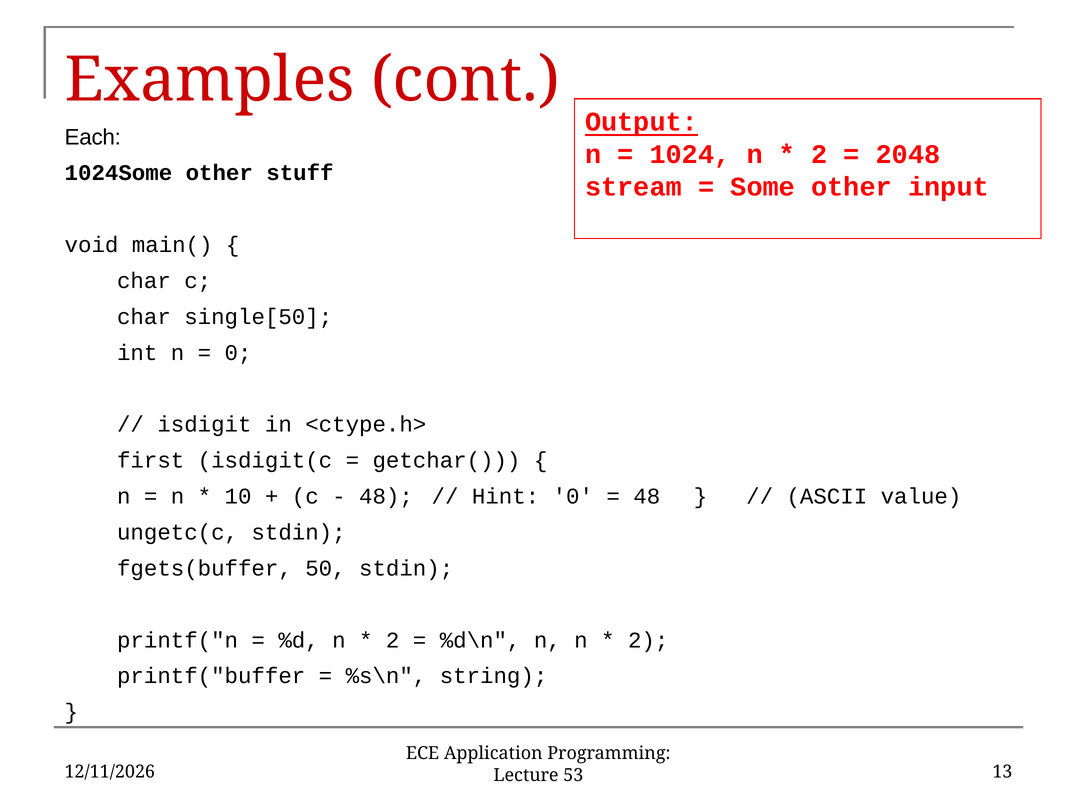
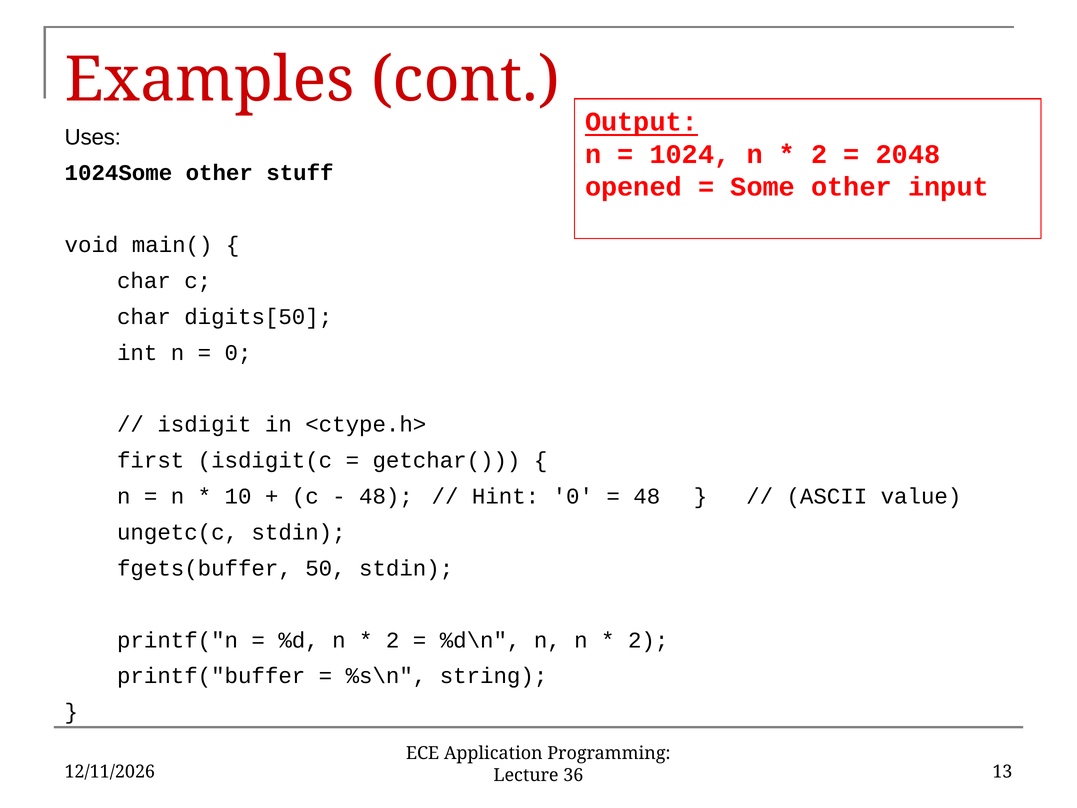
Each: Each -> Uses (93, 137)
stream: stream -> opened (633, 187)
single[50: single[50 -> digits[50 (258, 317)
53: 53 -> 36 (573, 775)
